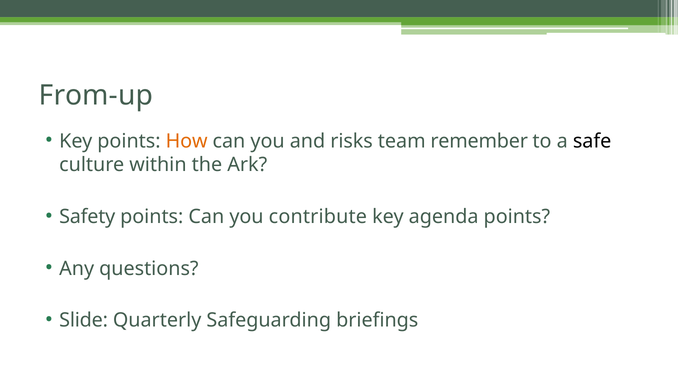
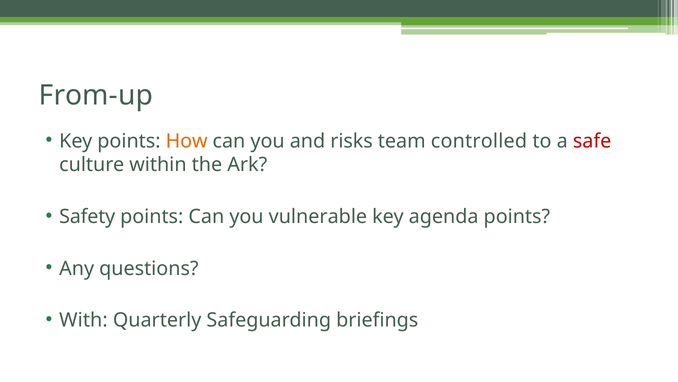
remember: remember -> controlled (479, 141)
safe colour: black -> red (592, 141)
contribute: contribute -> vulnerable (318, 216)
Slide: Slide -> With (83, 320)
